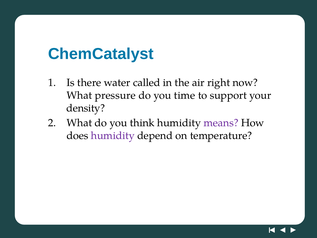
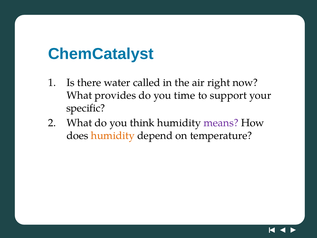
pressure: pressure -> provides (115, 95)
density: density -> specific (86, 108)
humidity colour: purple -> orange (113, 135)
